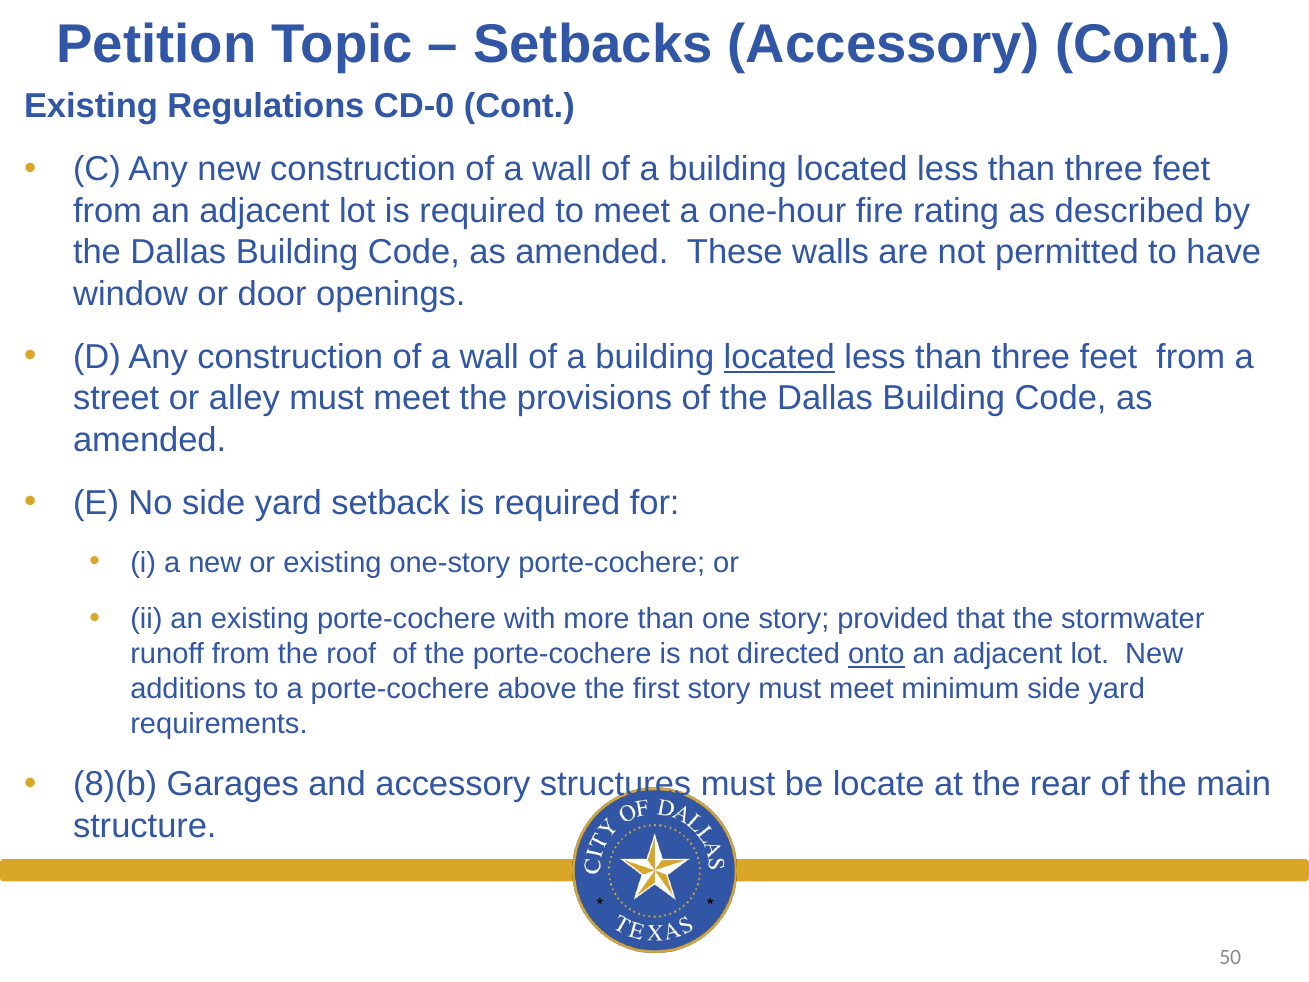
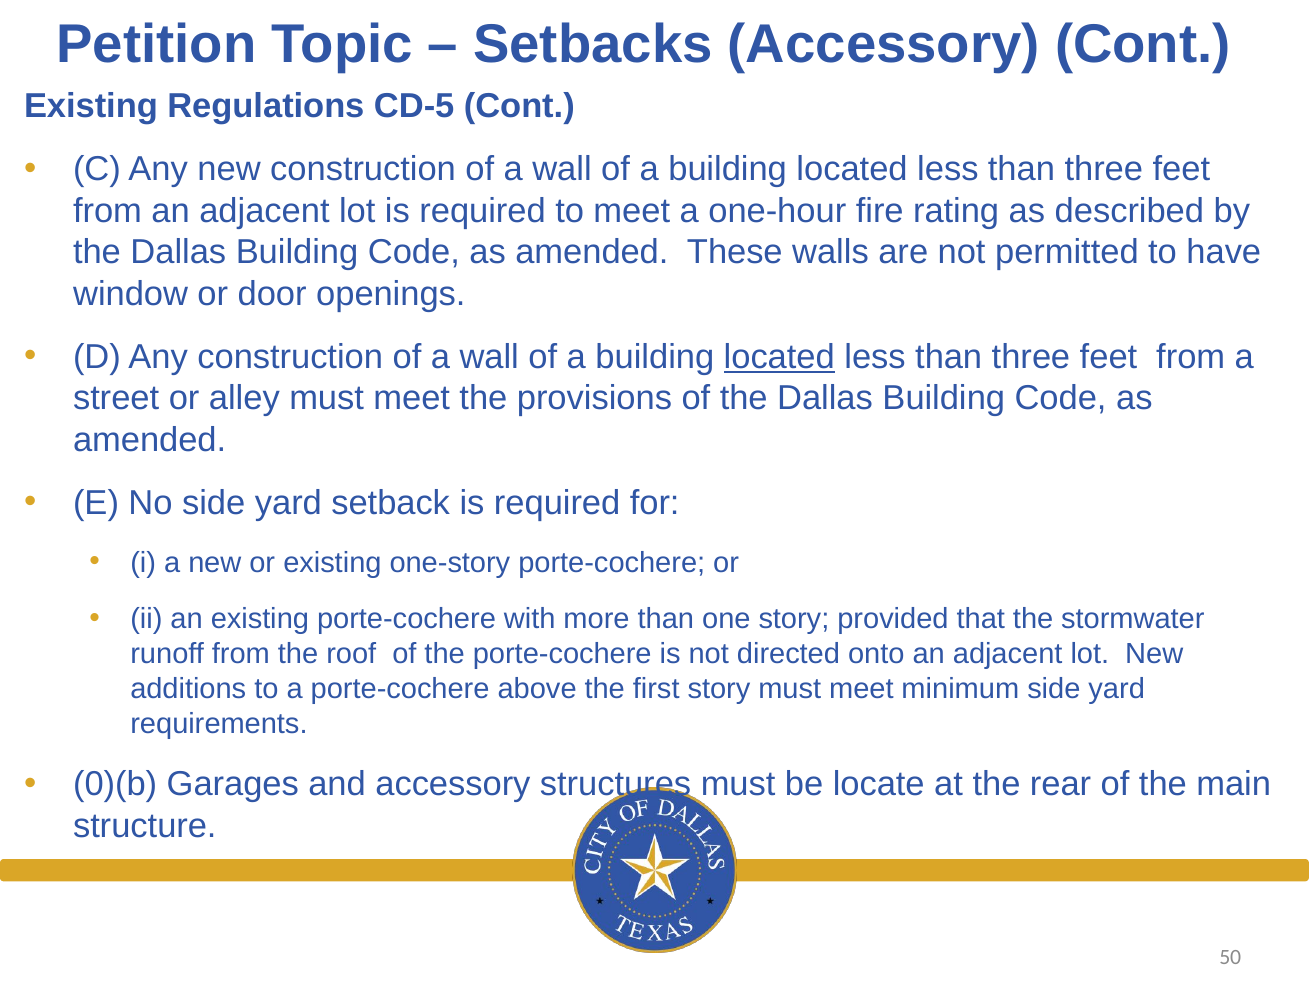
CD-0: CD-0 -> CD-5 (414, 106)
onto underline: present -> none (876, 654)
8)(b: 8)(b -> 0)(b (115, 784)
